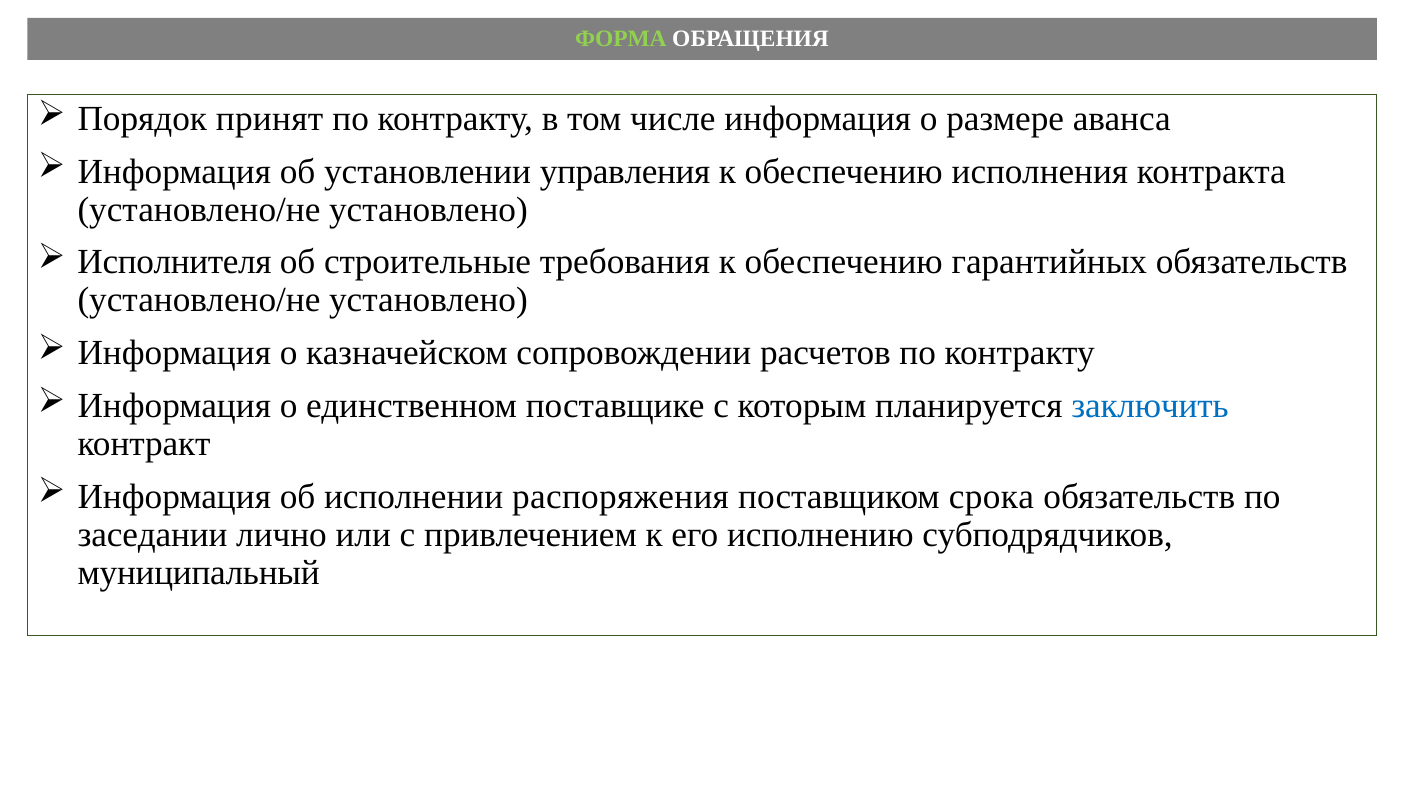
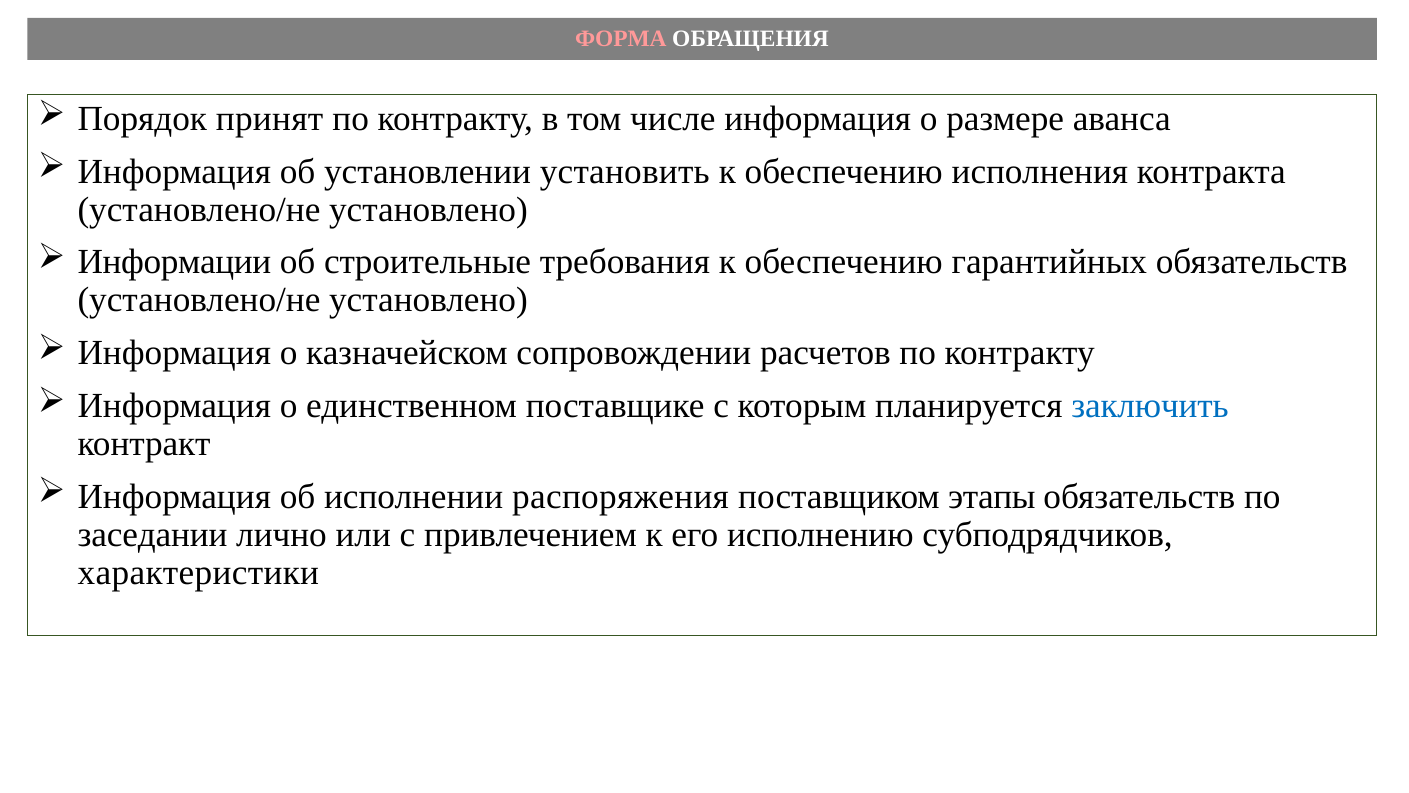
ФОРМА colour: light green -> pink (621, 39)
управления: управления -> установить (625, 171)
Исполнителя: Исполнителя -> Информации (174, 262)
срока: срока -> этапы (992, 496)
муниципальный: муниципальный -> характеристики (198, 572)
